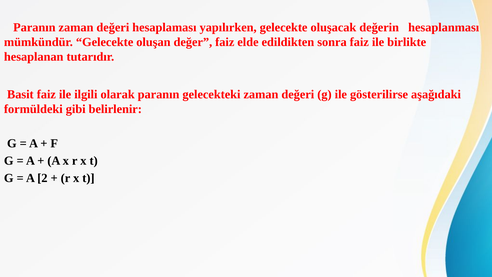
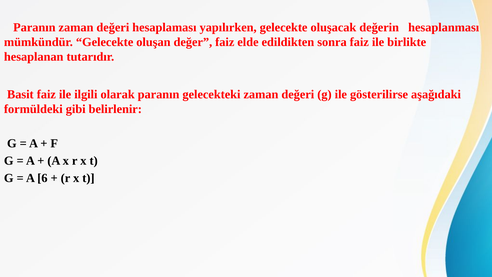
2: 2 -> 6 (42, 178)
